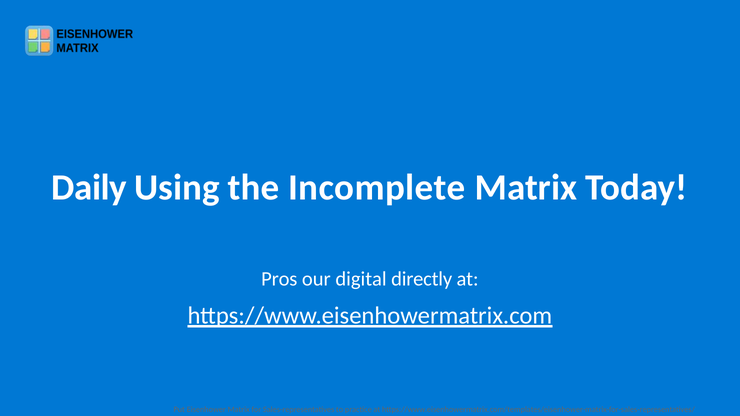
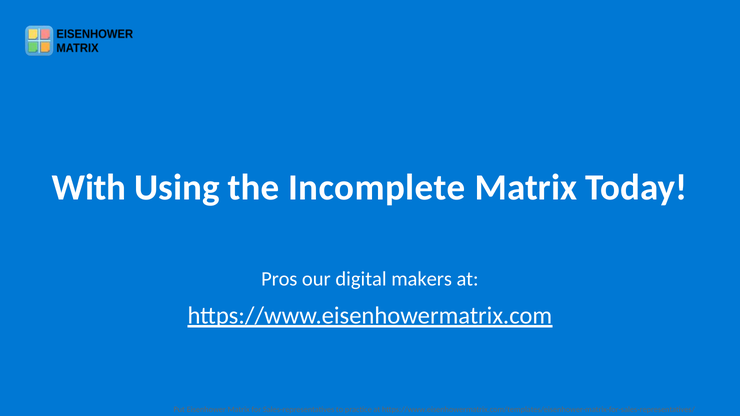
Daily: Daily -> With (89, 188)
directly: directly -> makers (422, 279)
